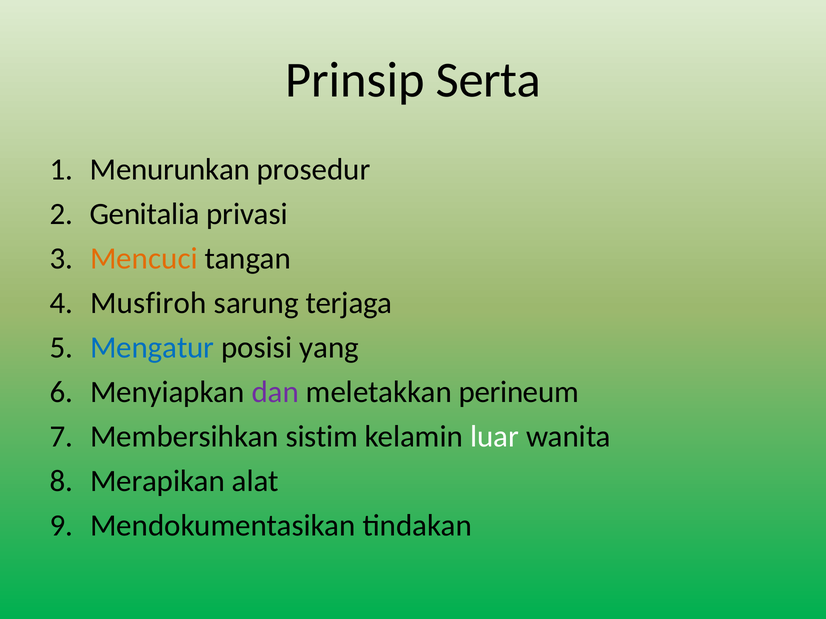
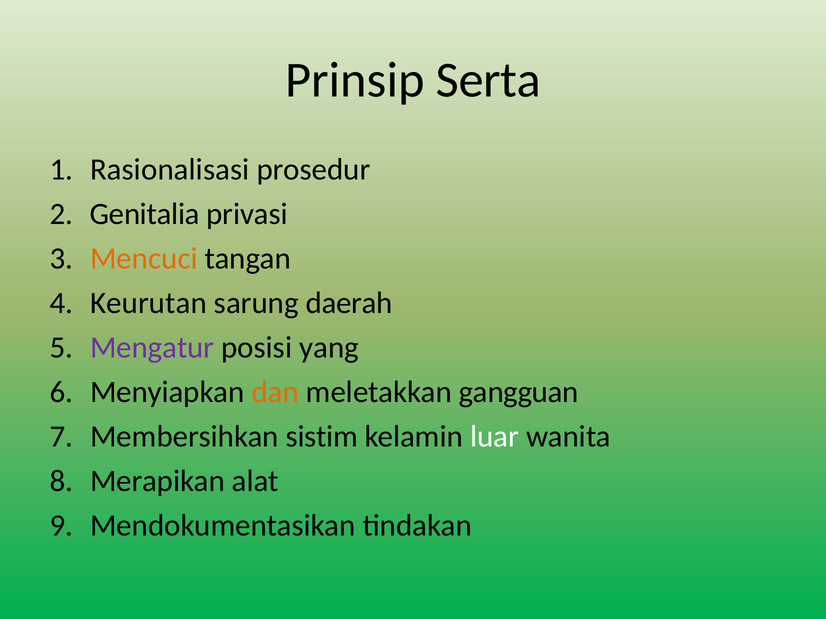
Menurunkan: Menurunkan -> Rasionalisasi (170, 169)
Musfiroh: Musfiroh -> Keurutan (148, 303)
terjaga: terjaga -> daerah (349, 303)
Mengatur colour: blue -> purple (152, 348)
dan colour: purple -> orange (275, 392)
perineum: perineum -> gangguan (519, 392)
